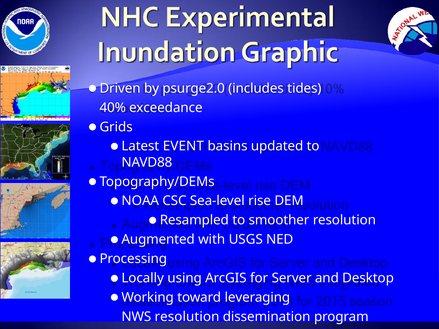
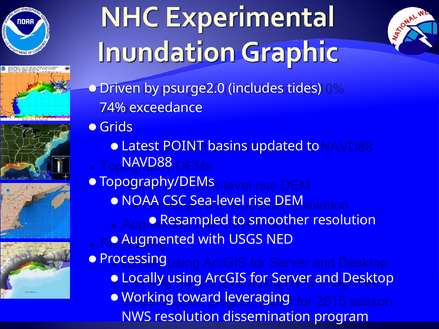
40%: 40% -> 74% (113, 108)
EVENT: EVENT -> POINT (183, 146)
